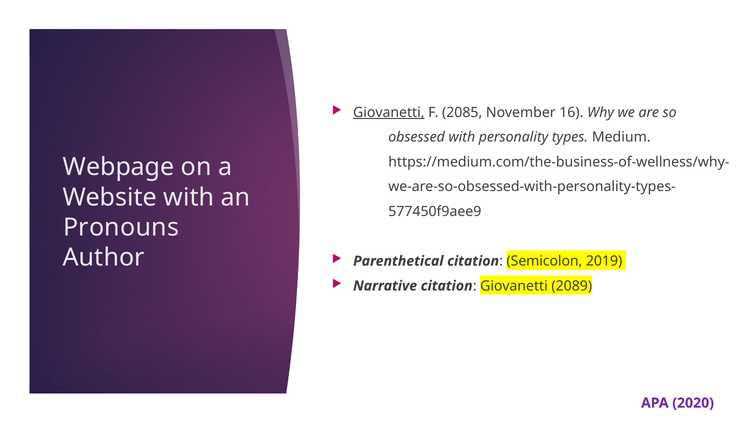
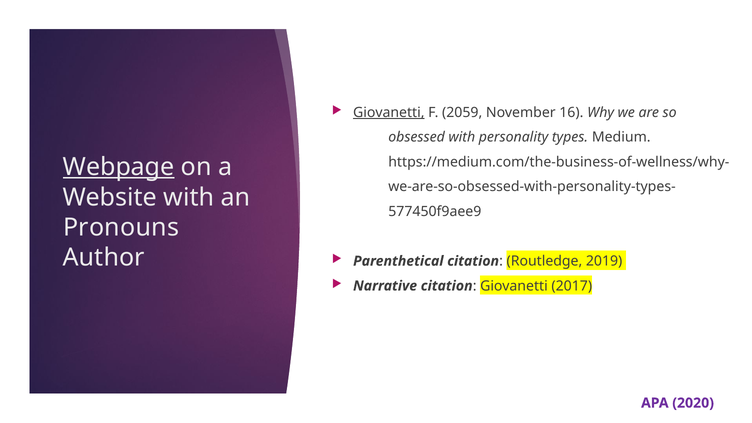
2085: 2085 -> 2059 (462, 113)
Webpage underline: none -> present (119, 167)
Semicolon: Semicolon -> Routledge (544, 261)
2089: 2089 -> 2017 (572, 286)
